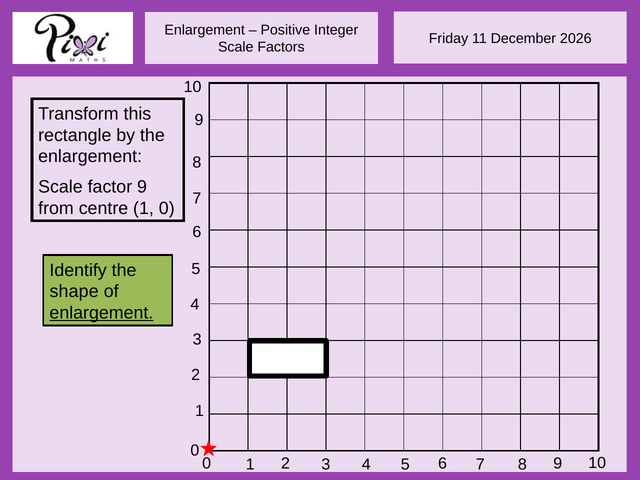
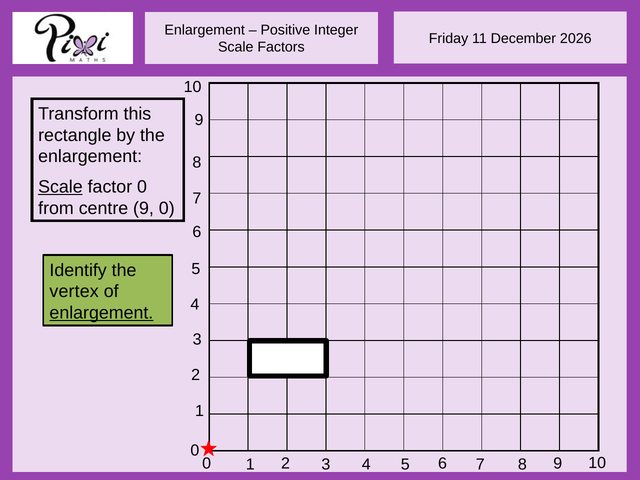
Scale underline: none -> present (60, 187)
factor 9: 9 -> 0 (142, 187)
centre 1: 1 -> 9 (143, 208)
shape: shape -> vertex (74, 292)
